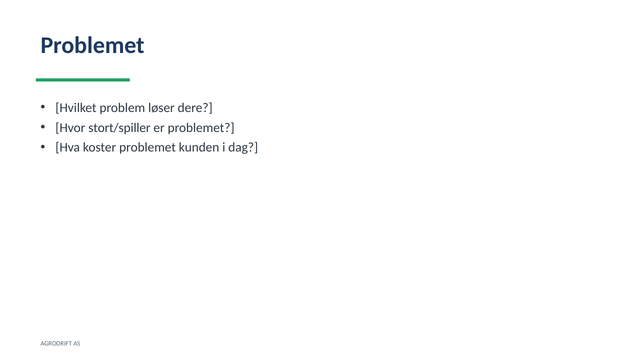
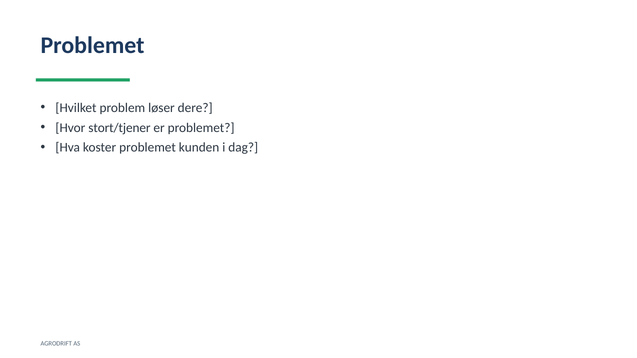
stort/spiller: stort/spiller -> stort/tjener (119, 128)
